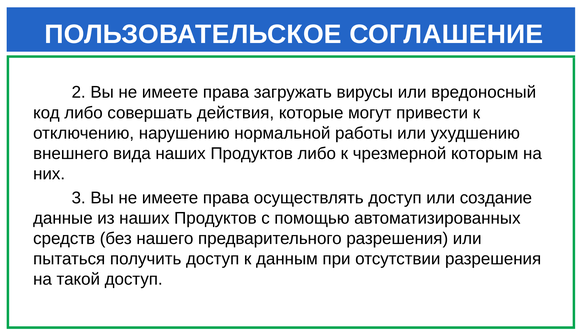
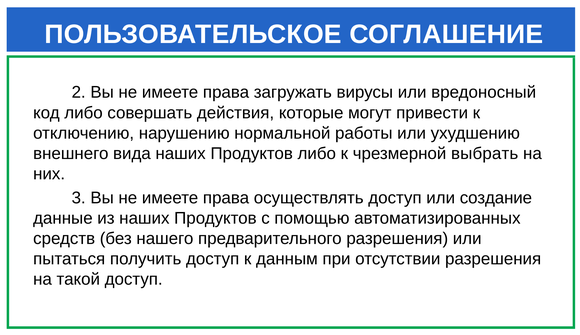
которым: которым -> выбрать (485, 153)
